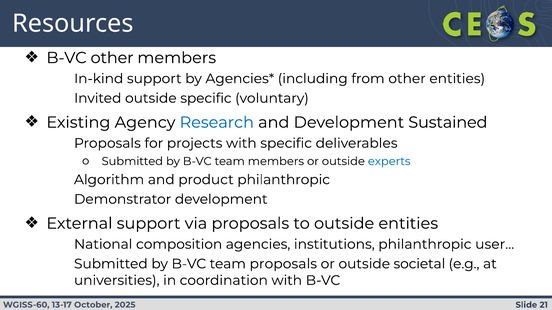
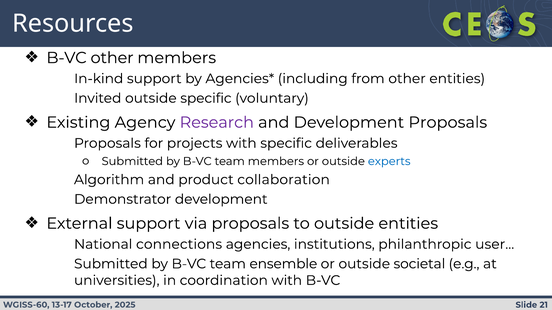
Research colour: blue -> purple (217, 123)
Development Sustained: Sustained -> Proposals (448, 123)
product philanthropic: philanthropic -> collaboration (284, 180)
composition: composition -> connections (179, 245)
team proposals: proposals -> ensemble (283, 264)
